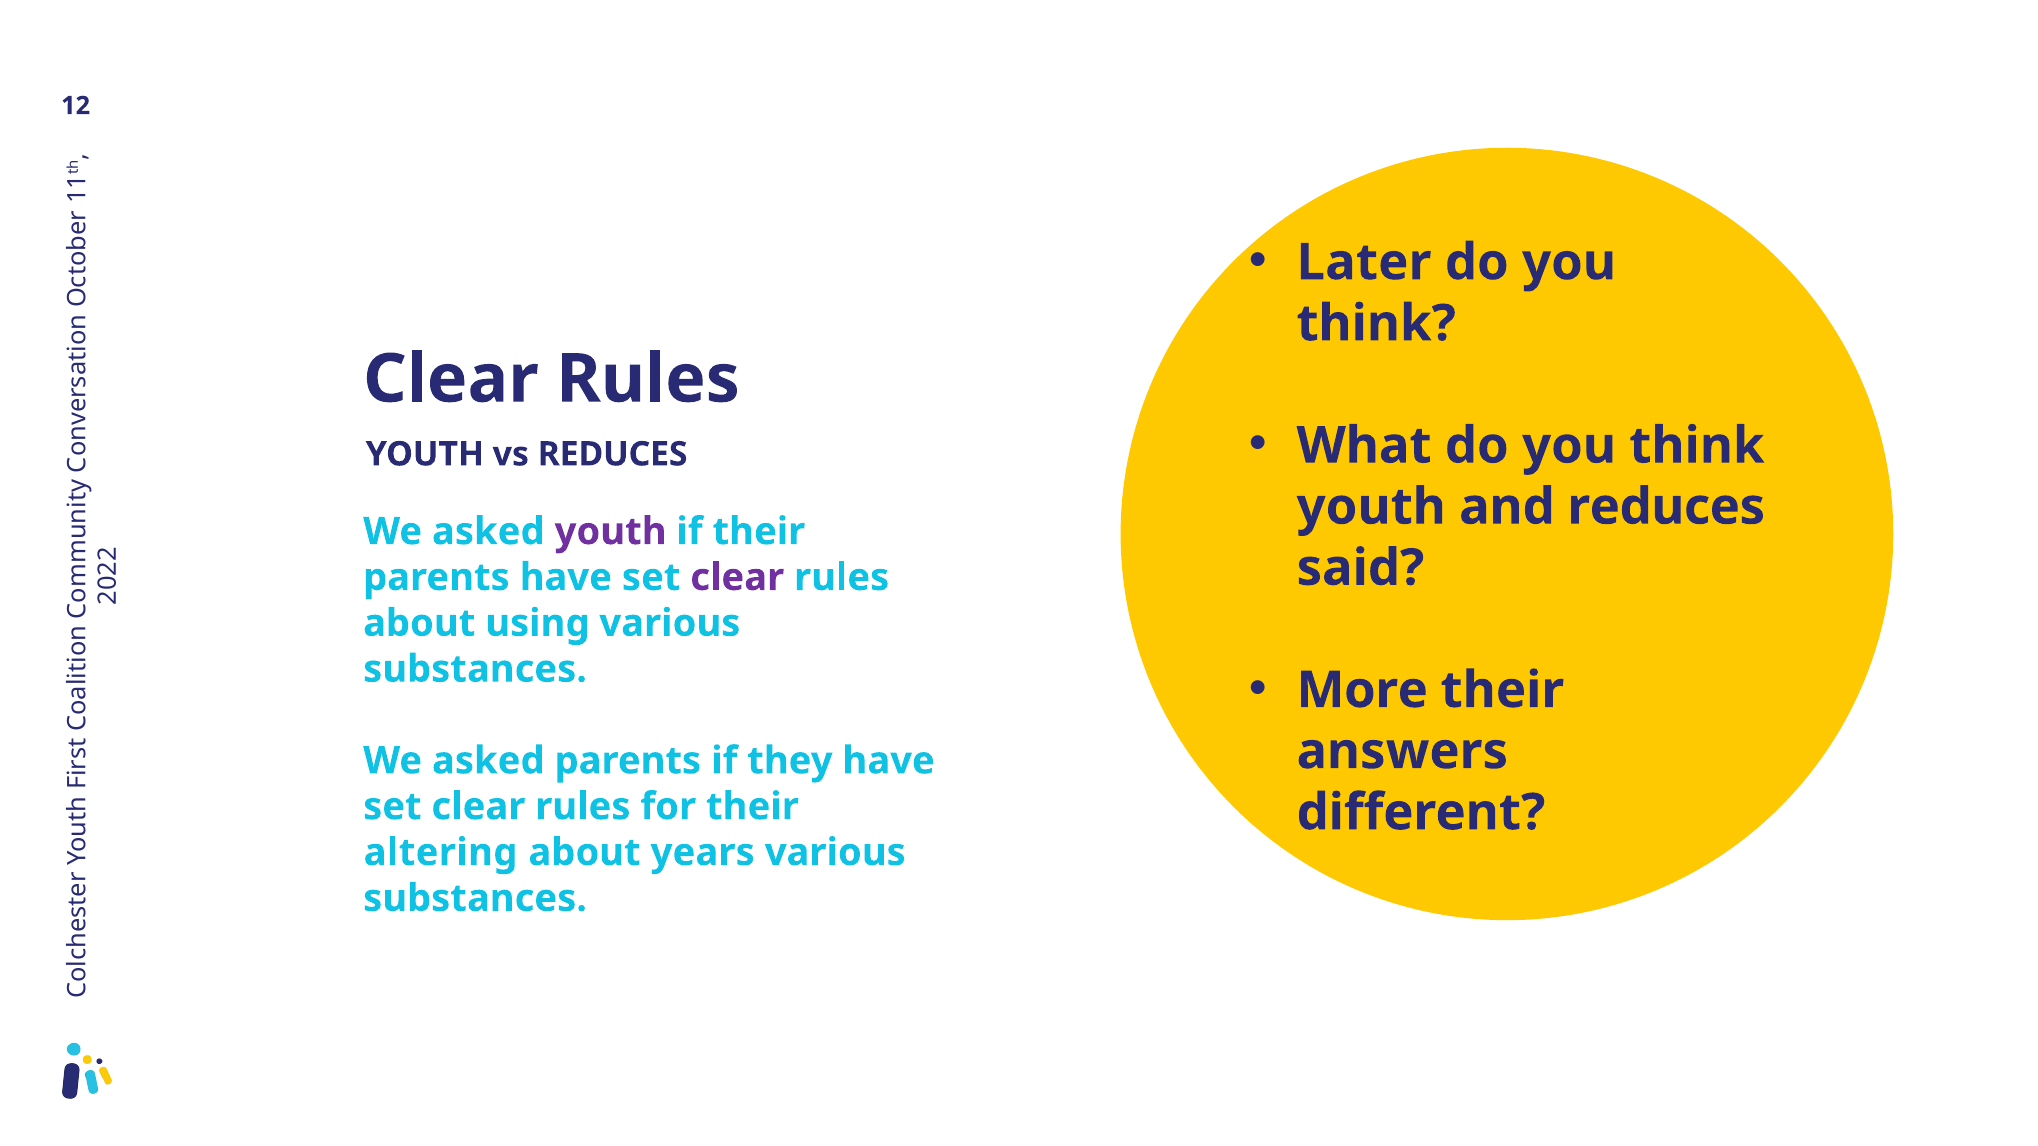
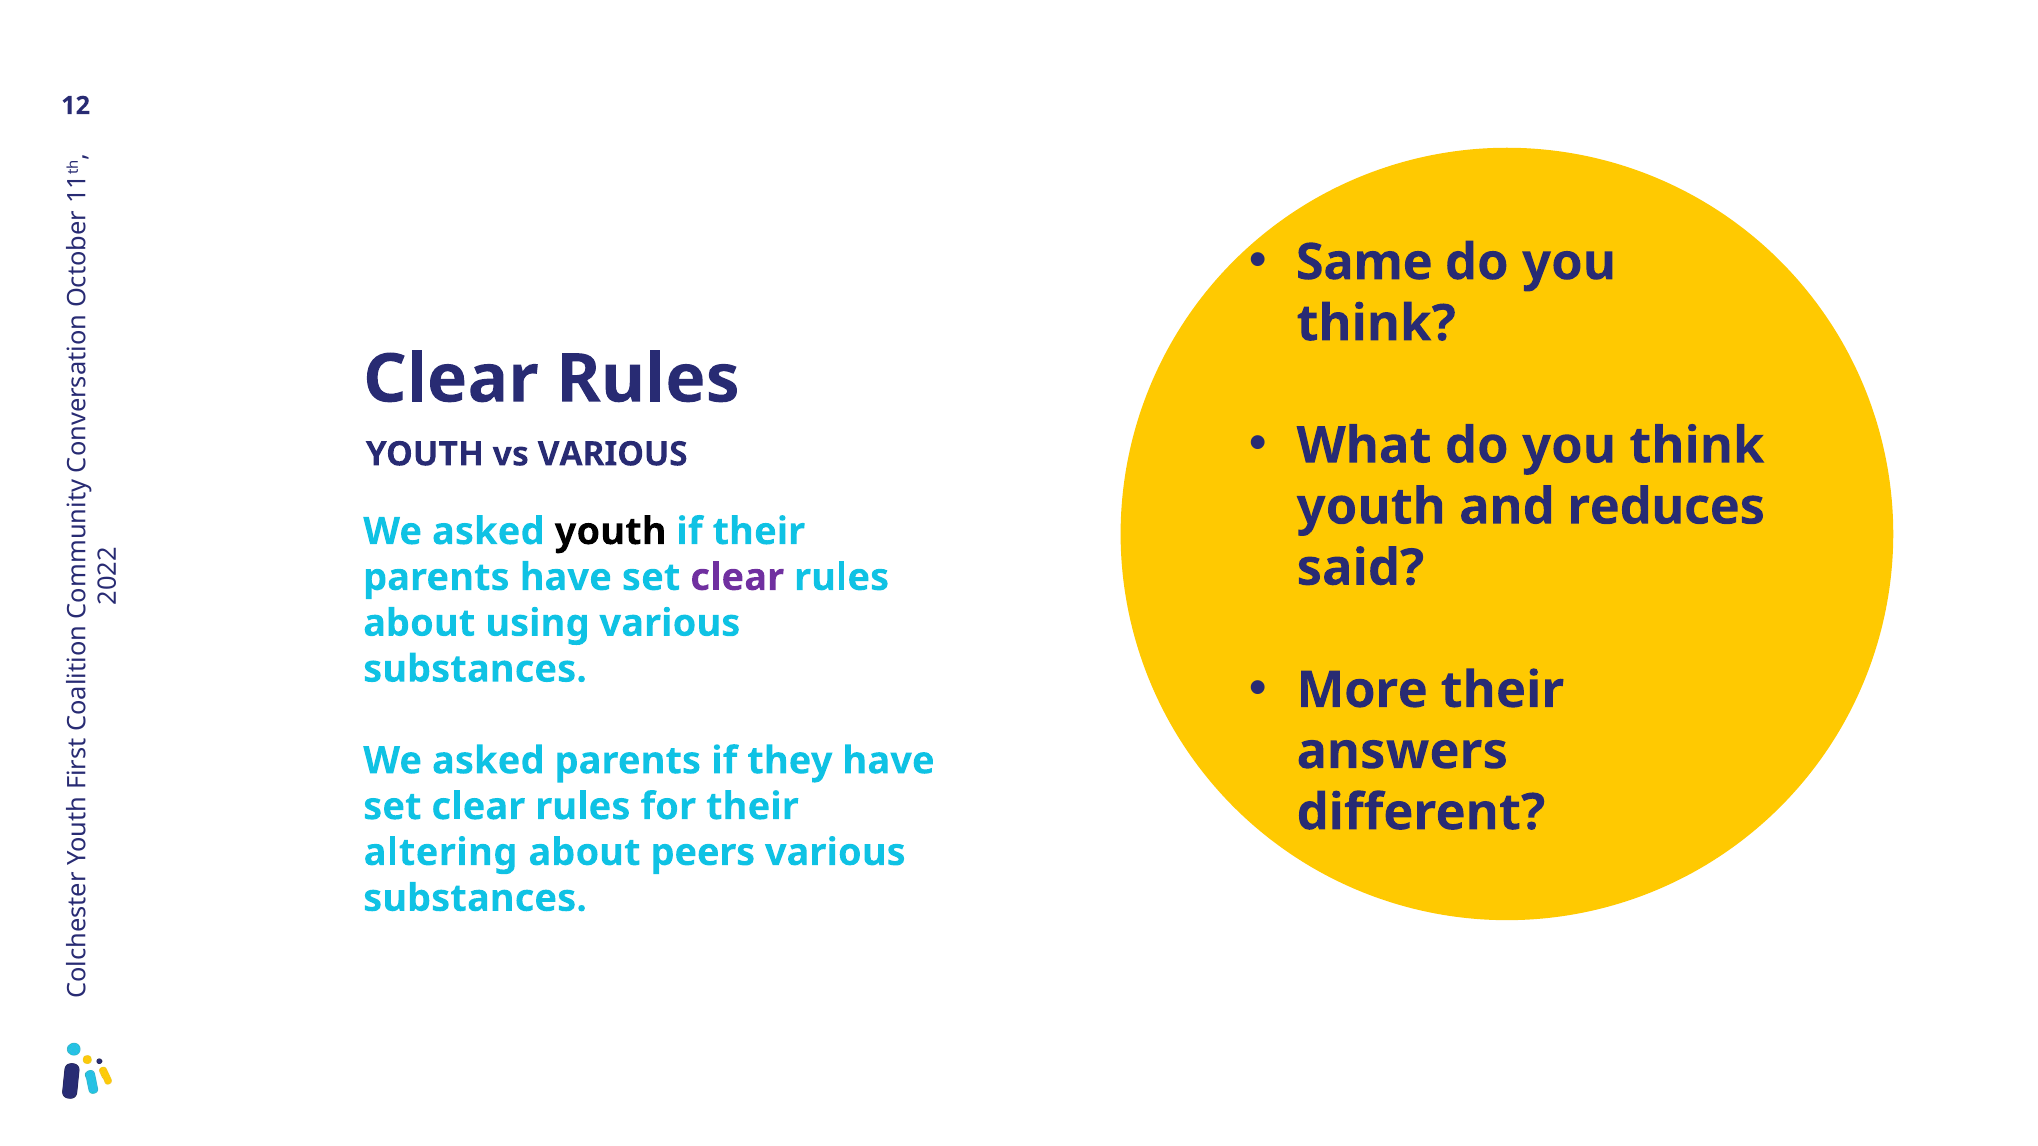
Later: Later -> Same (1364, 263)
vs REDUCES: REDUCES -> VARIOUS (613, 454)
youth colour: purple -> black (611, 532)
years: years -> peers (703, 853)
